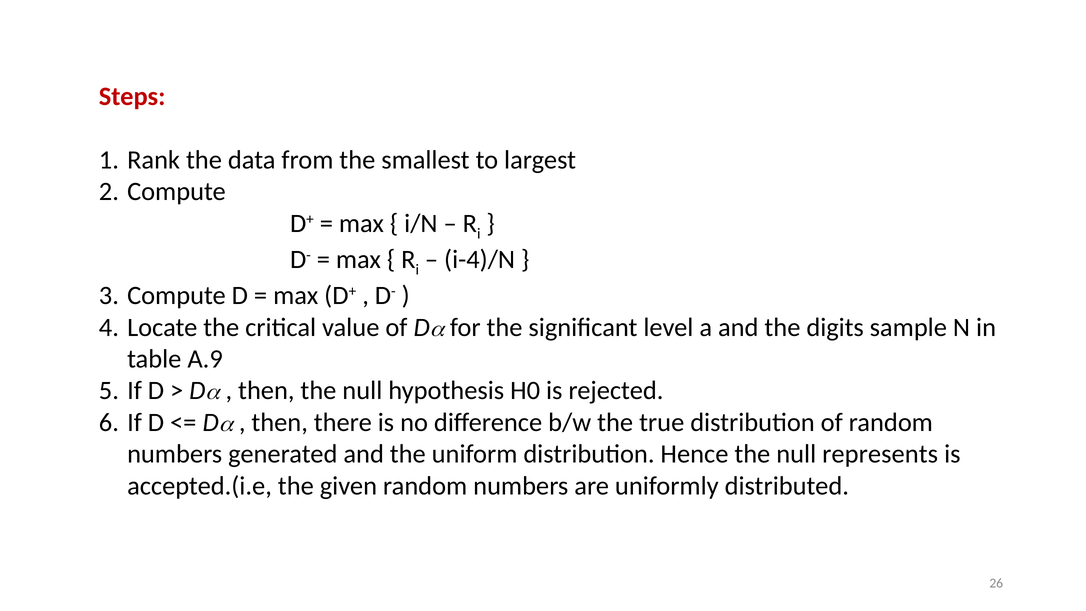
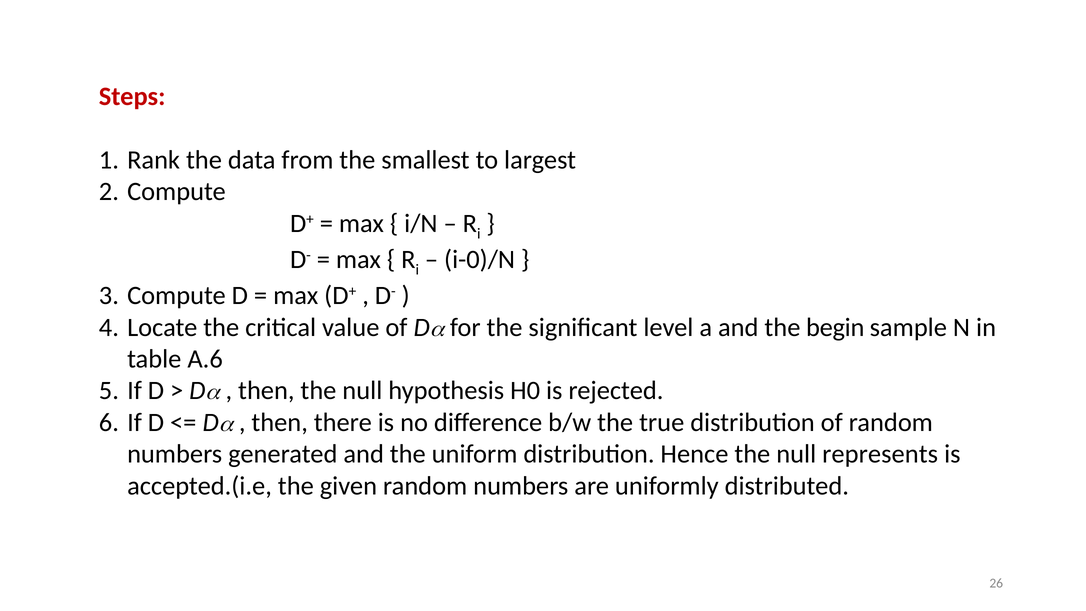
i-4)/N: i-4)/N -> i-0)/N (480, 259)
digits: digits -> begin (835, 327)
A.9: A.9 -> A.6 (205, 359)
